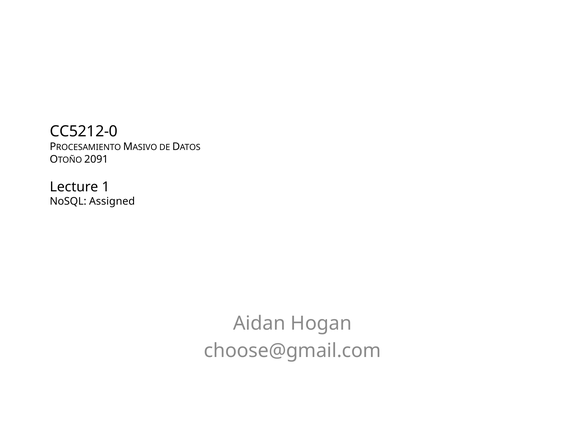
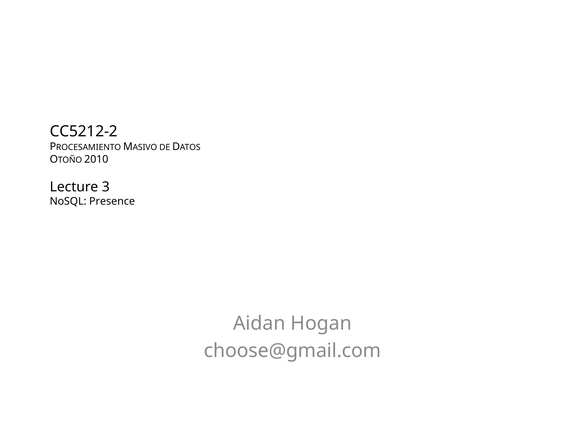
CC5212-0: CC5212-0 -> CC5212-2 (84, 131)
2091: 2091 -> 2010 (96, 159)
1: 1 -> 3 (106, 187)
Assigned: Assigned -> Presence (112, 201)
